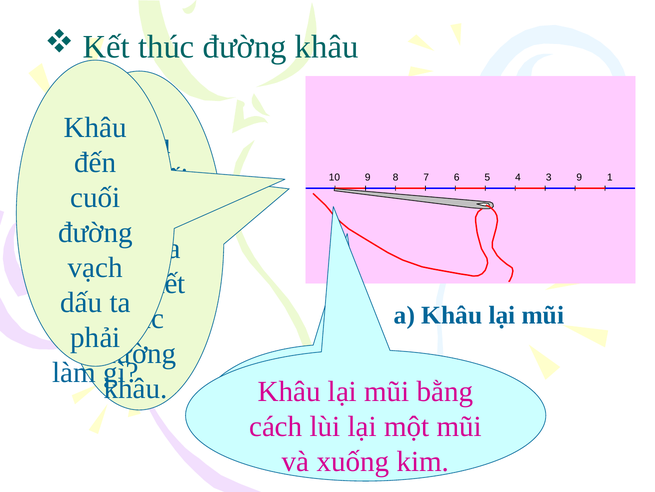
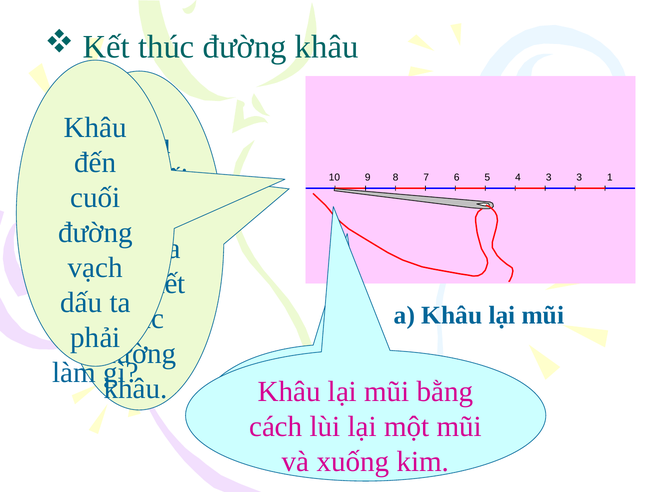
3 9: 9 -> 3 (579, 177)
